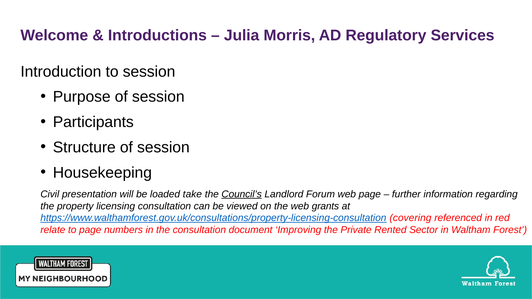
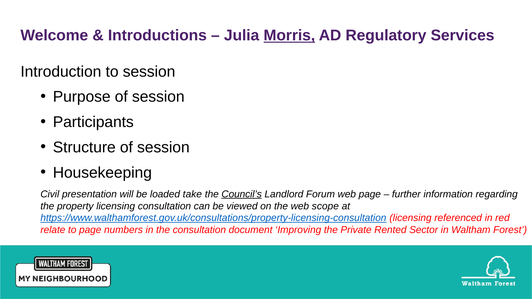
Morris underline: none -> present (289, 35)
grants: grants -> scope (325, 206)
https://www.walthamforest.gov.uk/consultations/property-licensing-consultation covering: covering -> licensing (411, 218)
